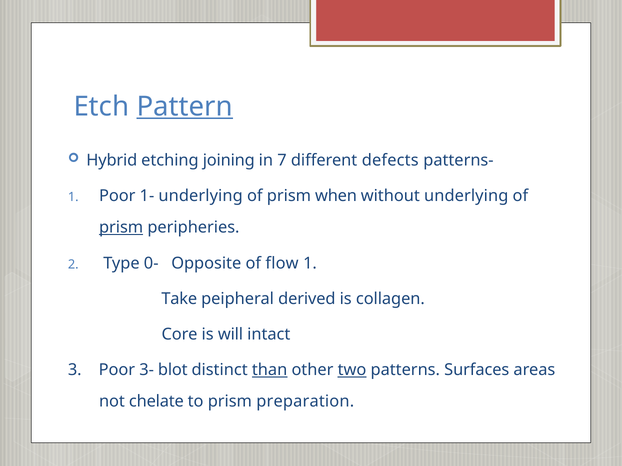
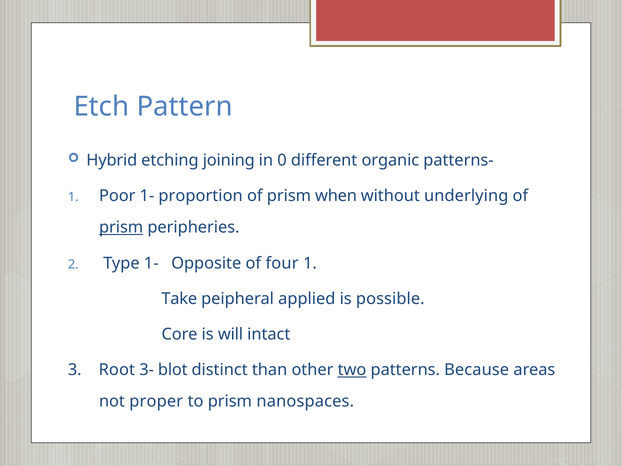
Pattern underline: present -> none (185, 107)
7: 7 -> 0 (282, 161)
defects: defects -> organic (390, 161)
1- underlying: underlying -> proportion (201, 196)
Type 0-: 0- -> 1- (151, 263)
flow: flow -> four (282, 263)
derived: derived -> applied (307, 299)
collagen: collagen -> possible (390, 299)
3 Poor: Poor -> Root (117, 370)
than underline: present -> none (270, 370)
Surfaces: Surfaces -> Because (477, 370)
chelate: chelate -> proper (156, 402)
preparation: preparation -> nanospaces (305, 402)
